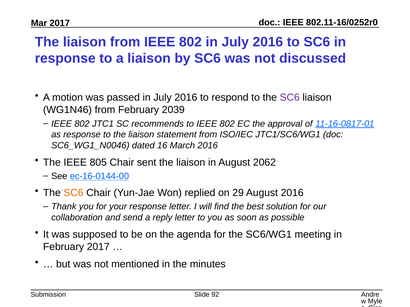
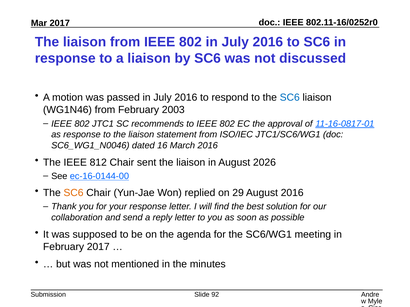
SC6 colour: purple -> blue (290, 98)
2039: 2039 -> 2003 (173, 110)
805: 805 -> 812 (98, 163)
2062: 2062 -> 2026 (264, 163)
